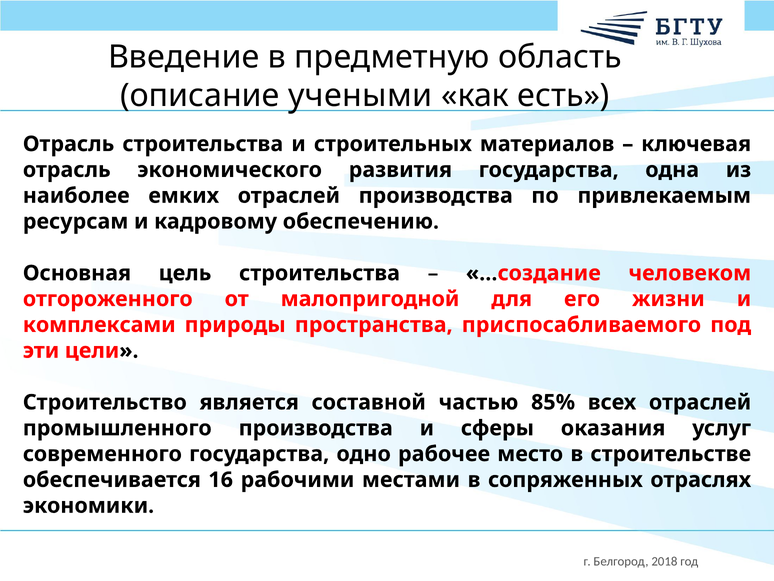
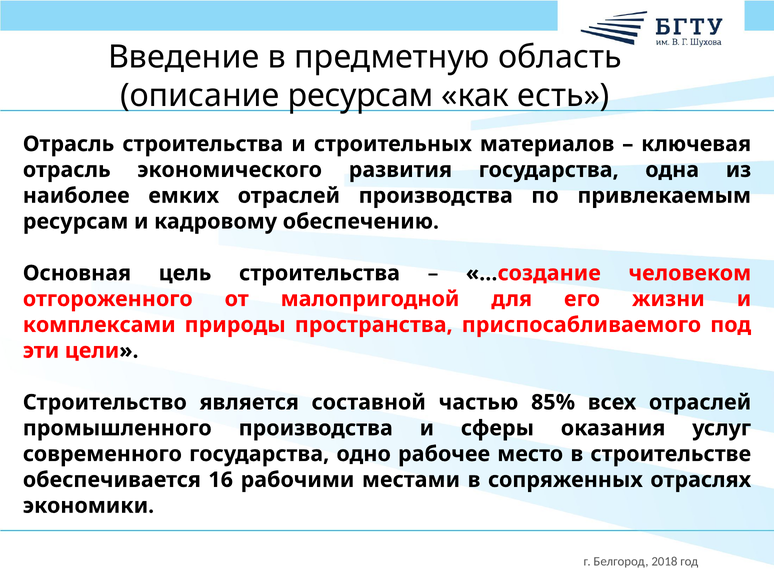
описание учеными: учеными -> ресурсам (361, 96)
